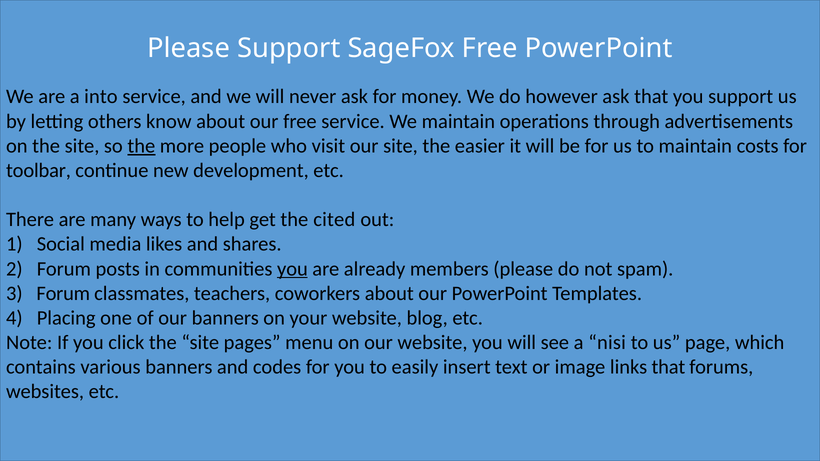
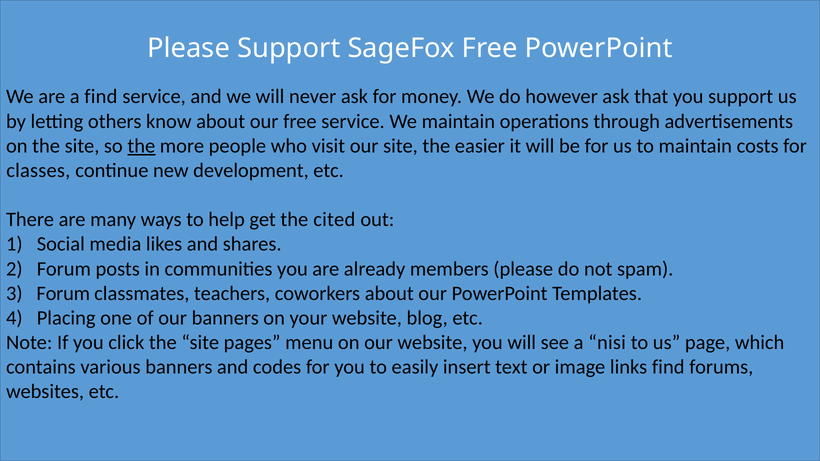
a into: into -> find (101, 97)
toolbar: toolbar -> classes (38, 171)
you underline: present -> none (292, 269)
links that: that -> find (668, 367)
